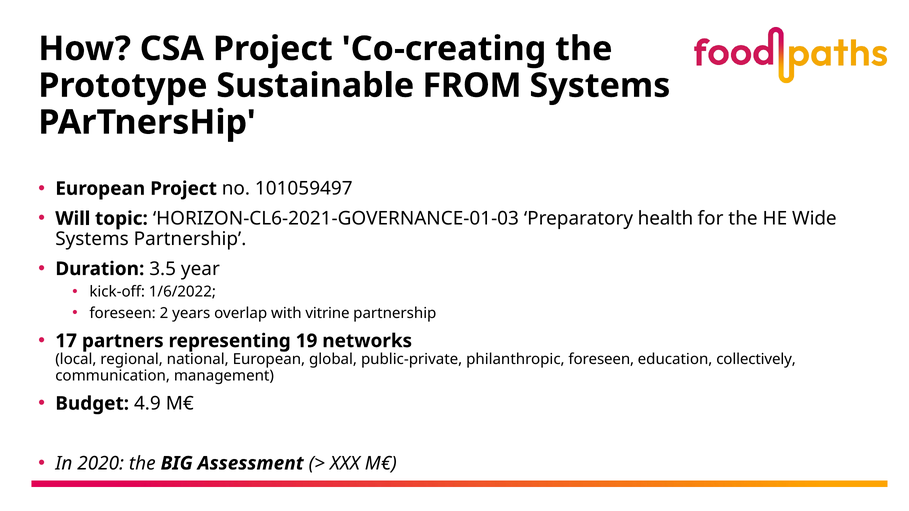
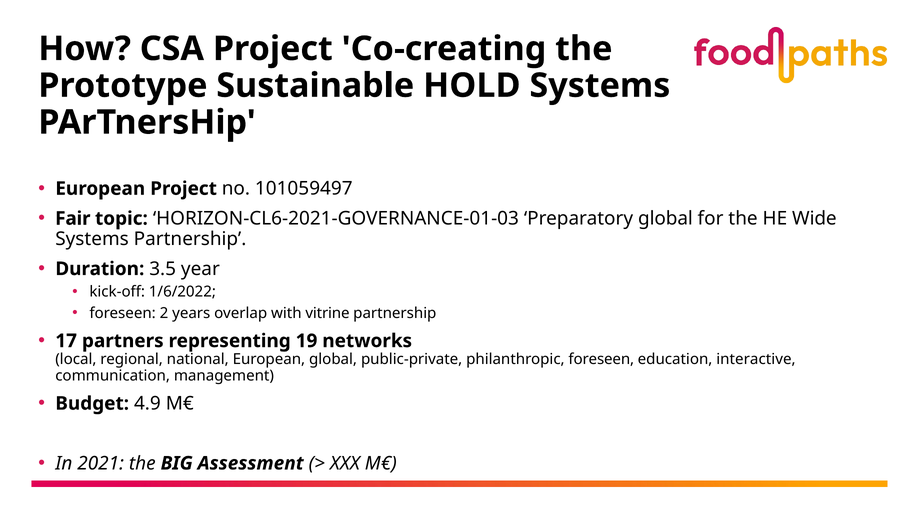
FROM: FROM -> HOLD (472, 86)
Will: Will -> Fair (73, 219)
Preparatory health: health -> global (665, 219)
collectively: collectively -> interactive (756, 359)
2020: 2020 -> 2021 (101, 464)
